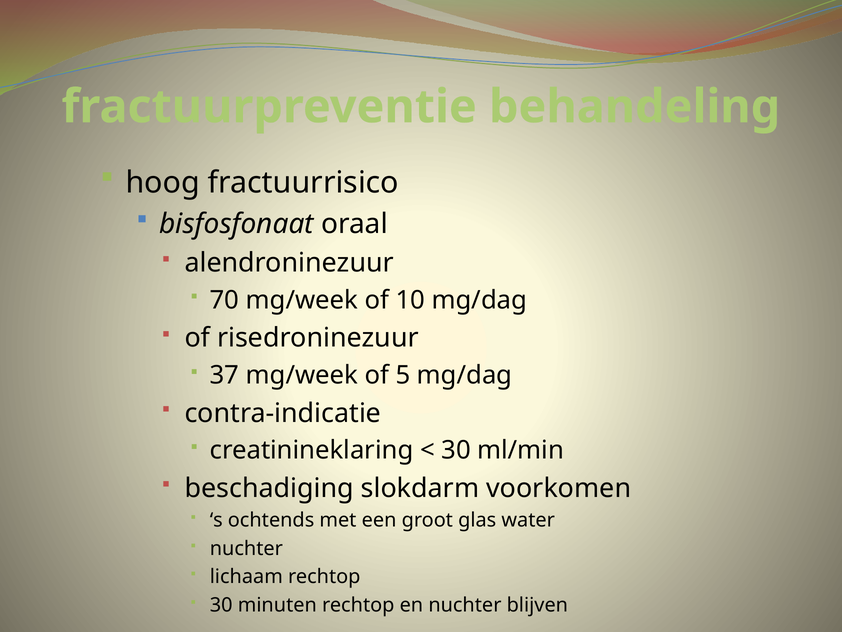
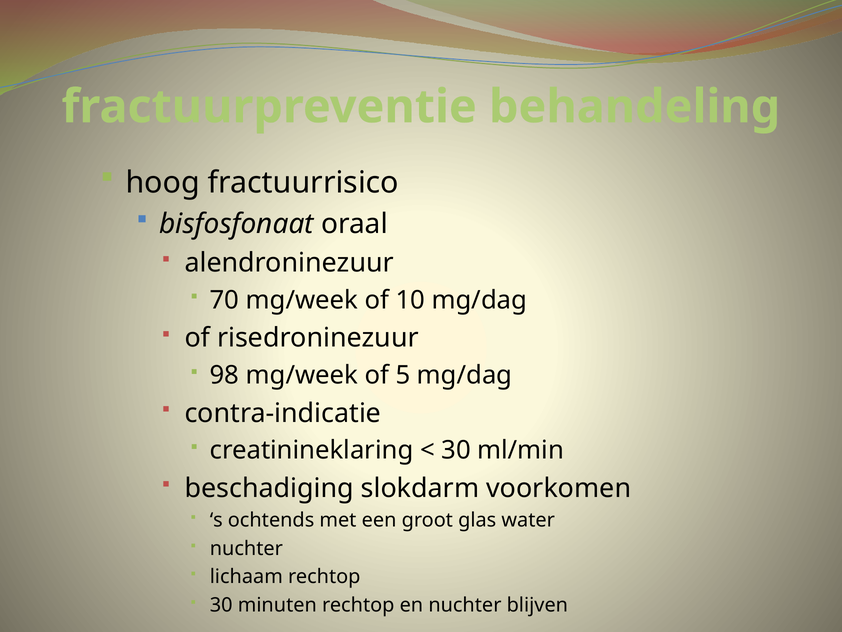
37: 37 -> 98 (225, 375)
